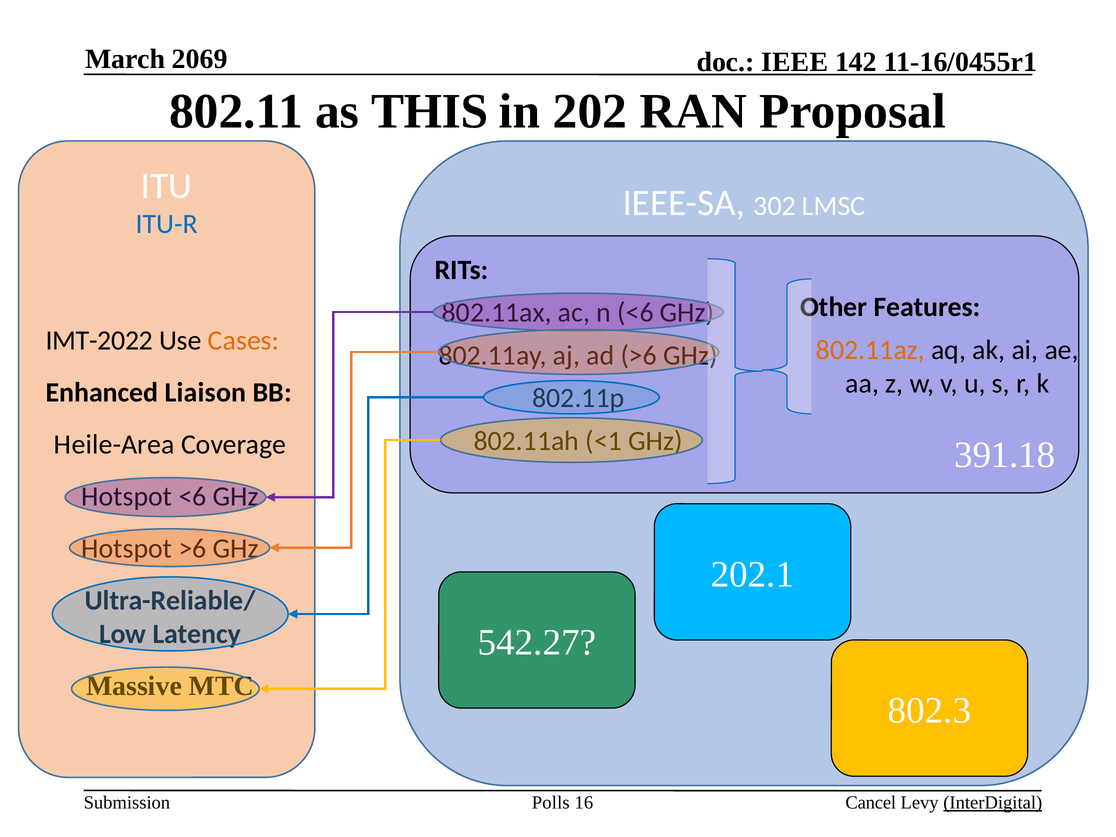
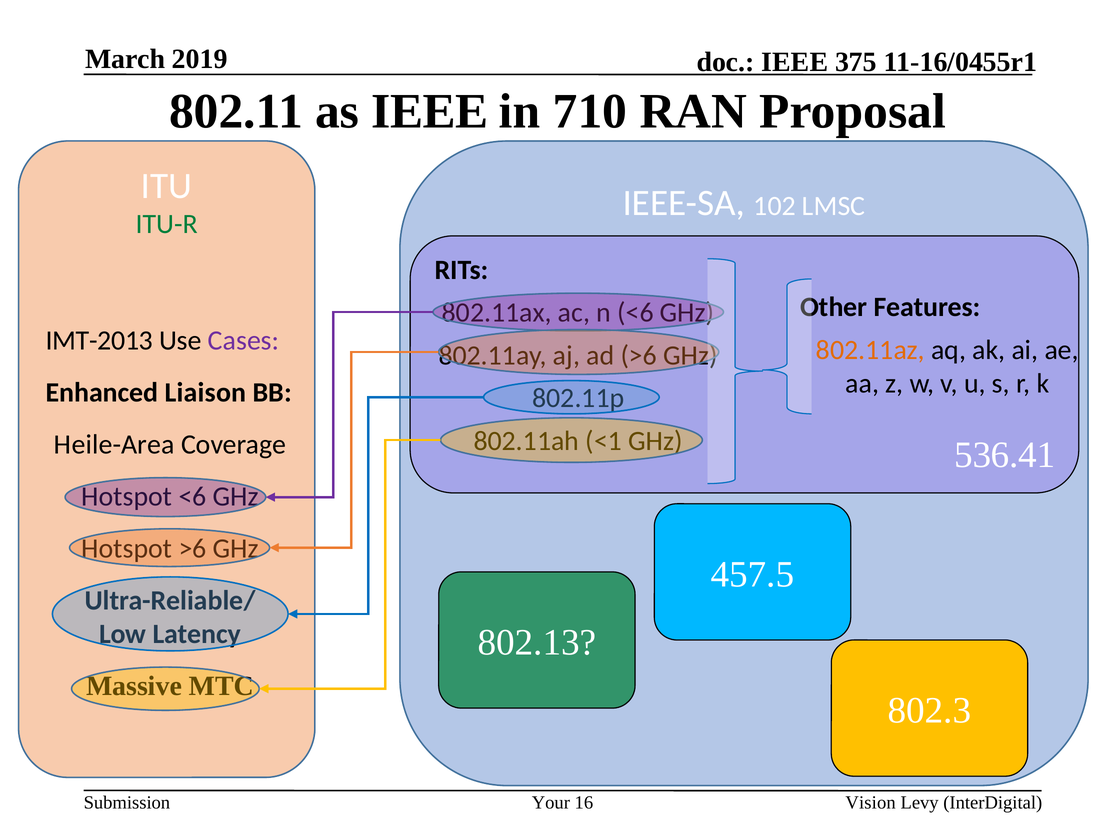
2069: 2069 -> 2019 (200, 59)
142: 142 -> 375 (856, 62)
as THIS: THIS -> IEEE (430, 111)
202: 202 -> 710 (590, 111)
302: 302 -> 102 (775, 206)
ITU-R colour: blue -> green (167, 224)
IMT-2022: IMT-2022 -> IMT-2013 (99, 340)
Cases colour: orange -> purple (244, 340)
391.18: 391.18 -> 536.41 (1005, 455)
202.1: 202.1 -> 457.5 (753, 574)
542.27: 542.27 -> 802.13 (537, 643)
Polls: Polls -> Your (551, 803)
Cancel: Cancel -> Vision (871, 803)
InterDigital underline: present -> none (993, 803)
